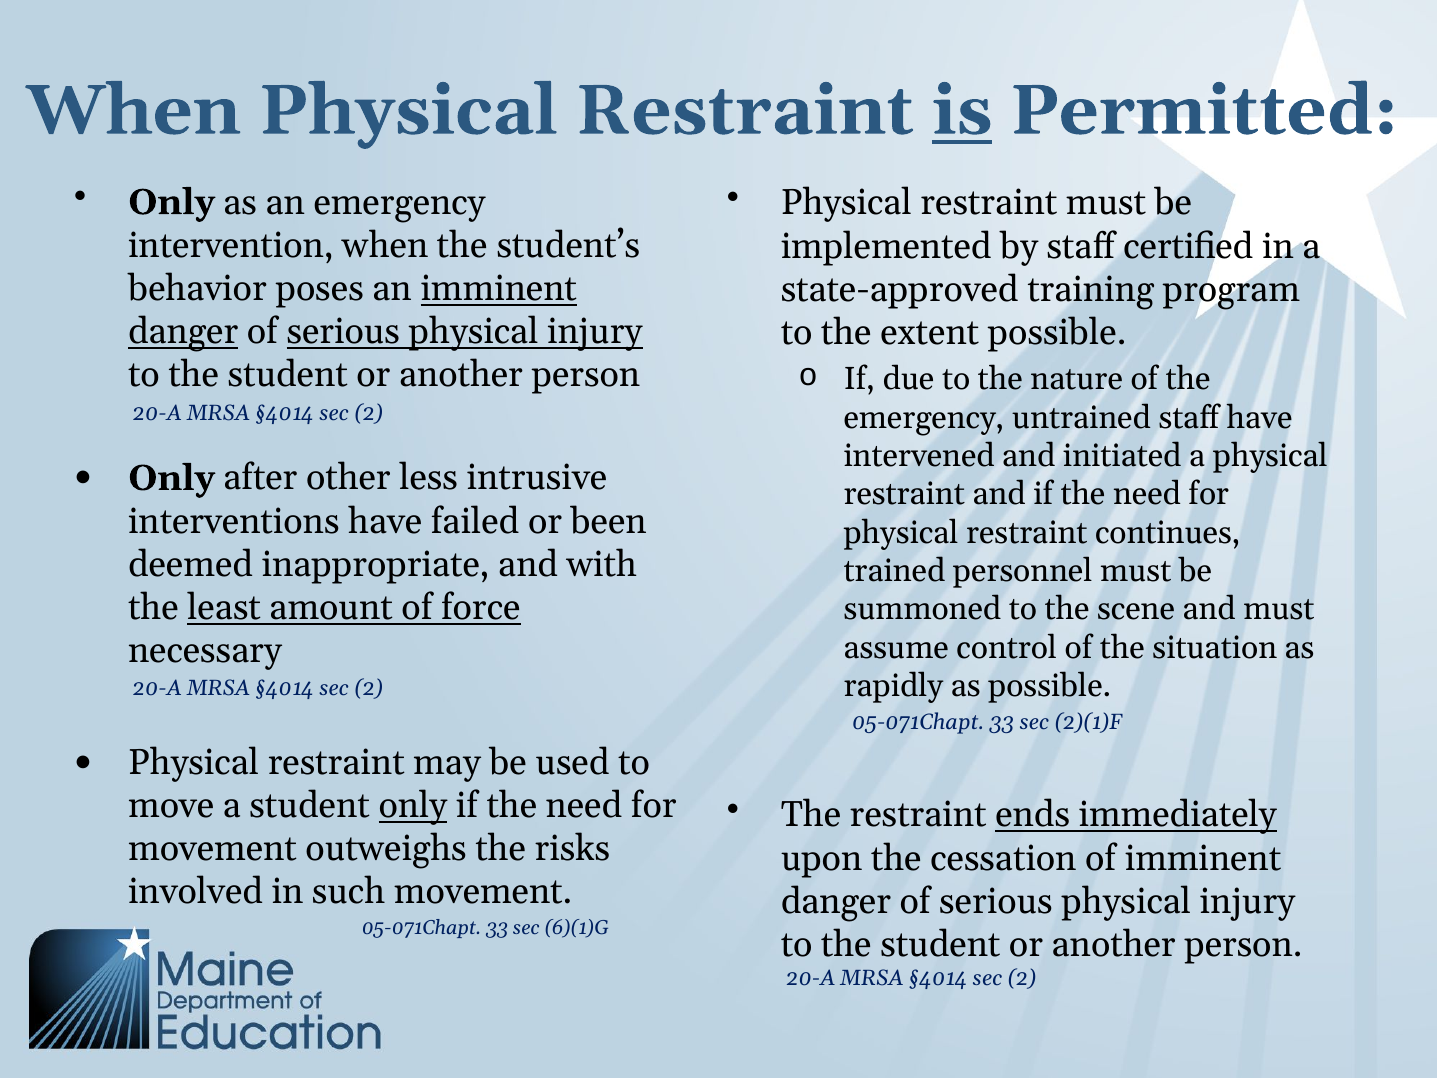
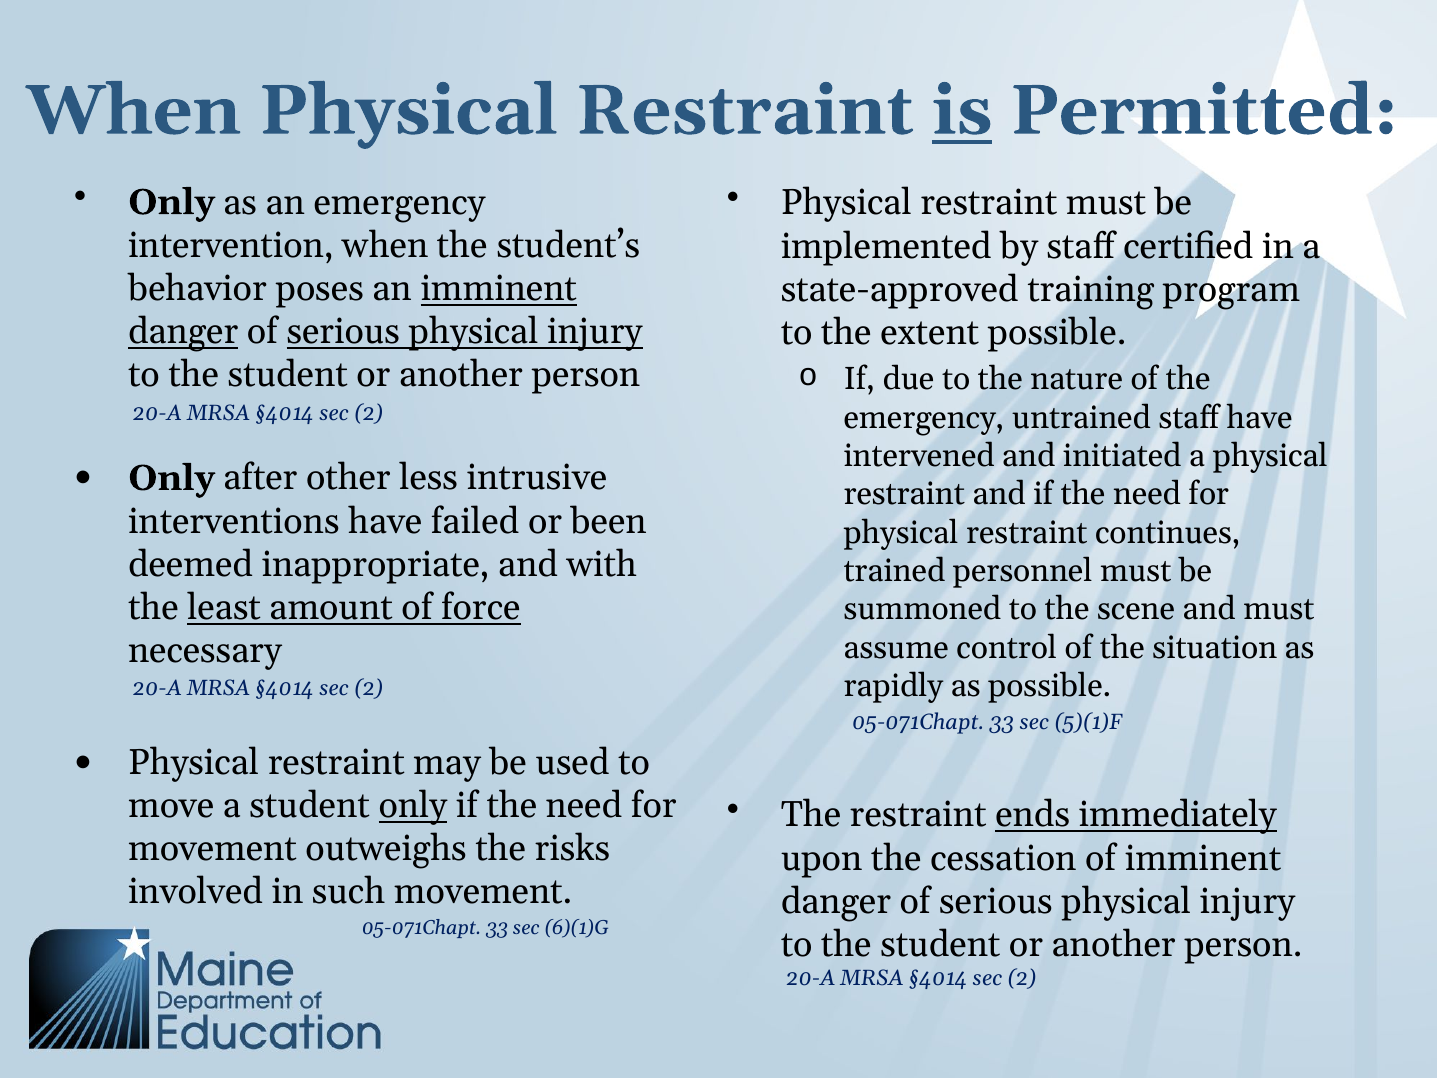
2)(1)F: 2)(1)F -> 5)(1)F (1089, 722)
